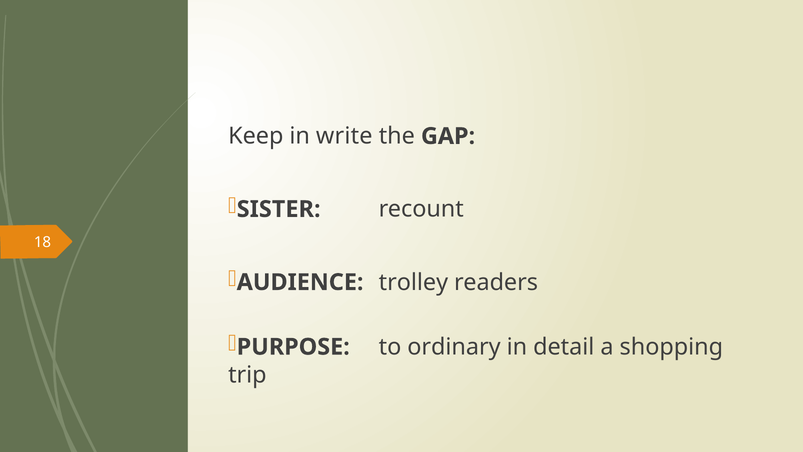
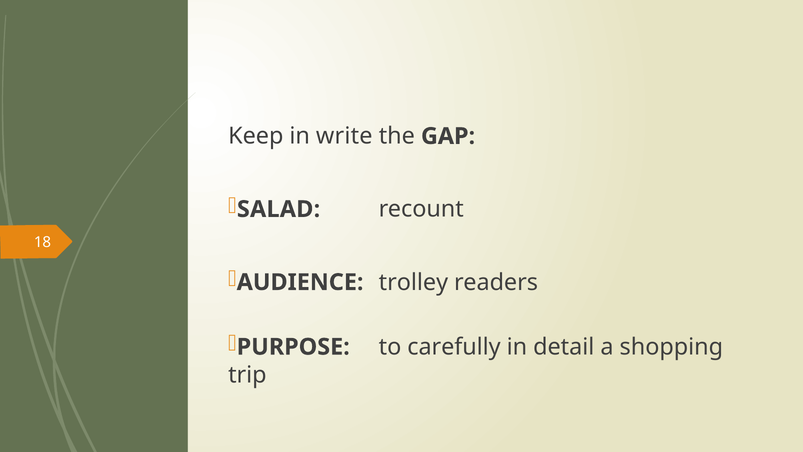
SISTER: SISTER -> SALAD (279, 209)
ordinary: ordinary -> carefully (454, 347)
